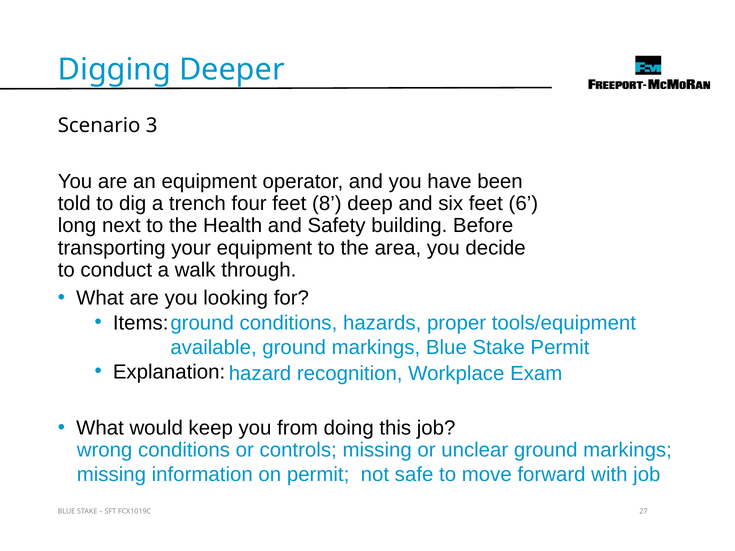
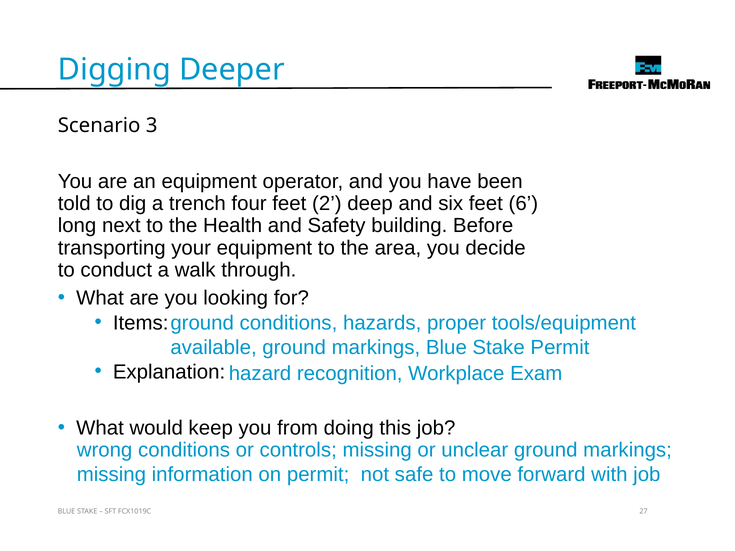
8: 8 -> 2 (327, 204)
